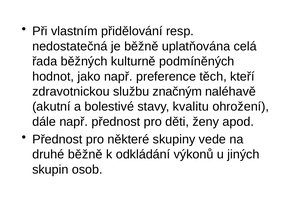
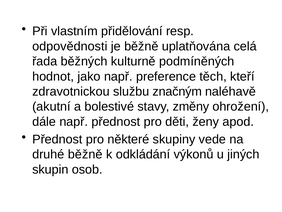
nedostatečná: nedostatečná -> odpovědnosti (70, 46)
kvalitu: kvalitu -> změny (191, 106)
